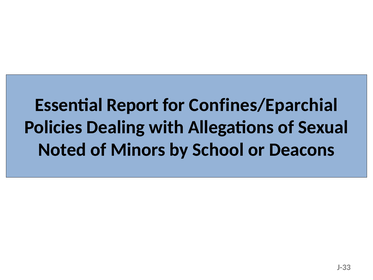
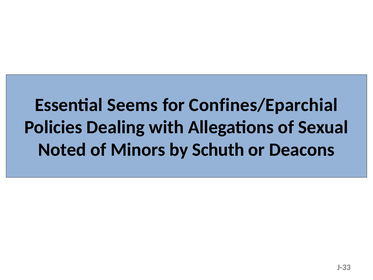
Report: Report -> Seems (132, 105)
School: School -> Schuth (218, 150)
